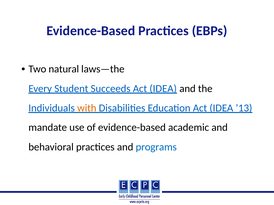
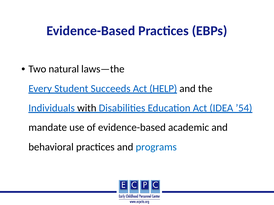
Succeeds Act IDEA: IDEA -> HELP (163, 89)
with colour: orange -> black (87, 108)
’13: ’13 -> ’54 (244, 108)
